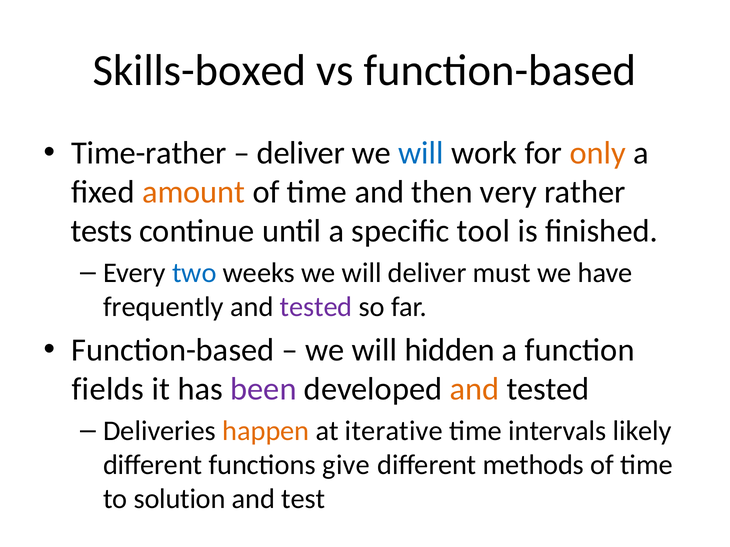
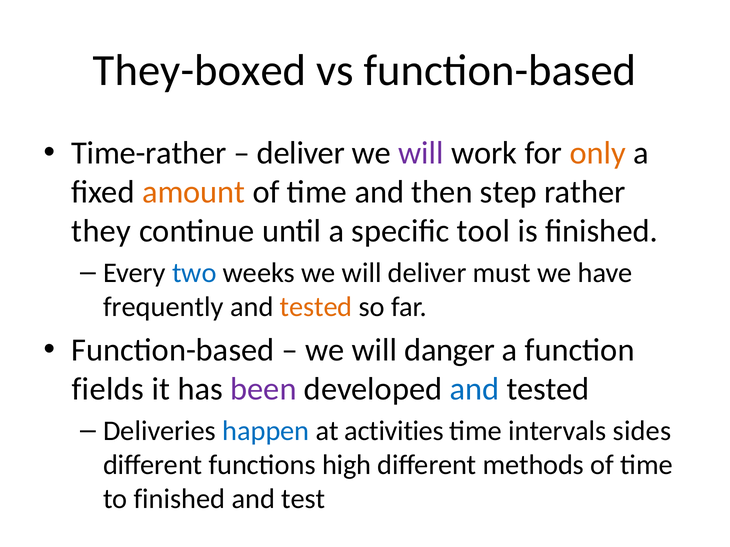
Skills-boxed: Skills-boxed -> They-boxed (200, 71)
will colour: blue -> purple (421, 153)
very: very -> step (508, 192)
tests: tests -> they (101, 231)
tested colour: purple -> orange (316, 307)
hidden: hidden -> danger (450, 350)
and colour: orange -> blue (474, 389)
happen colour: orange -> blue (266, 431)
iterative: iterative -> activities (394, 431)
likely: likely -> sides (642, 431)
give: give -> high (347, 465)
to solution: solution -> finished (180, 499)
